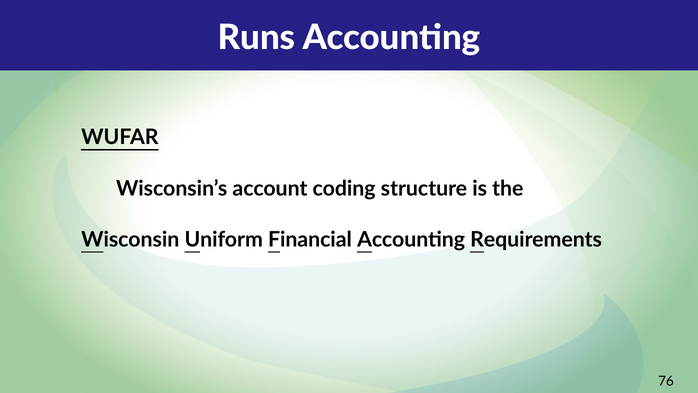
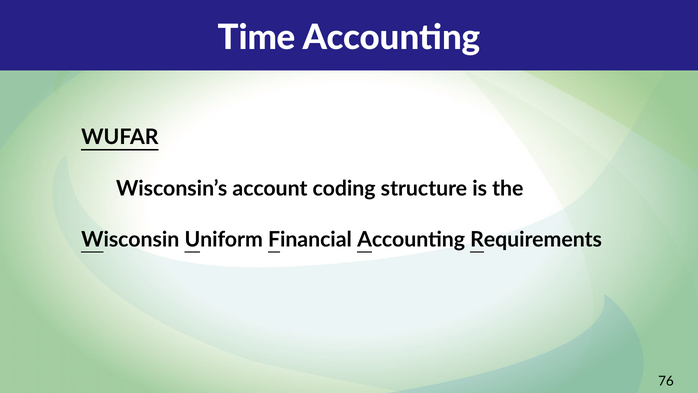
Runs: Runs -> Time (257, 38)
